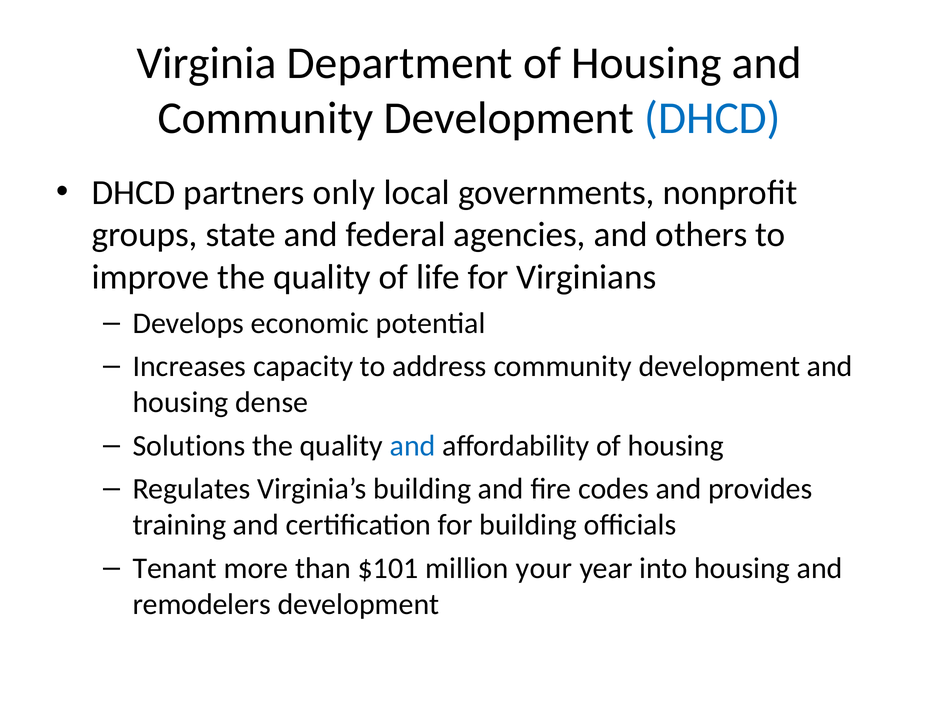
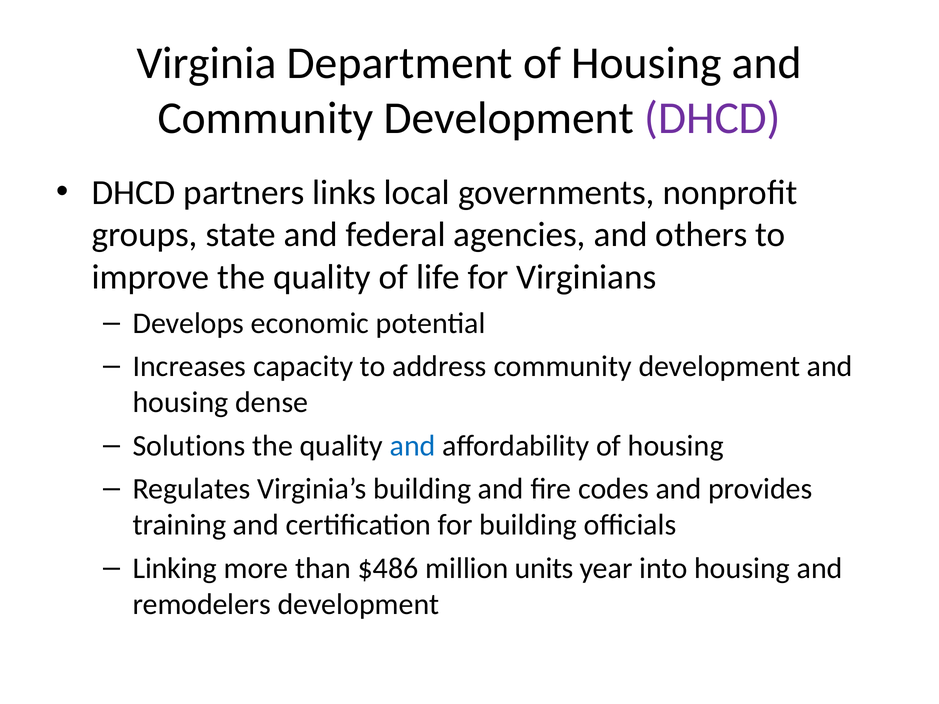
DHCD colour: blue -> purple (712, 118)
only: only -> links (344, 193)
Tenant: Tenant -> Linking (175, 568)
$101: $101 -> $486 (388, 568)
your: your -> units (544, 568)
